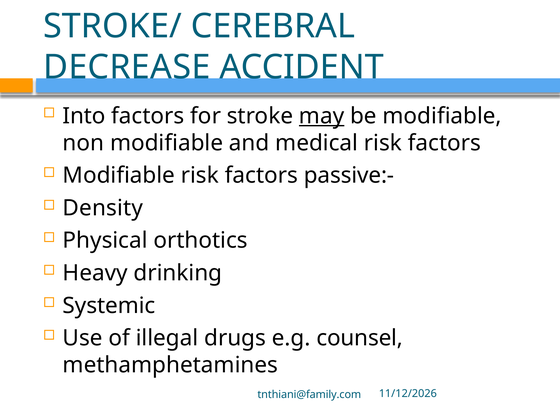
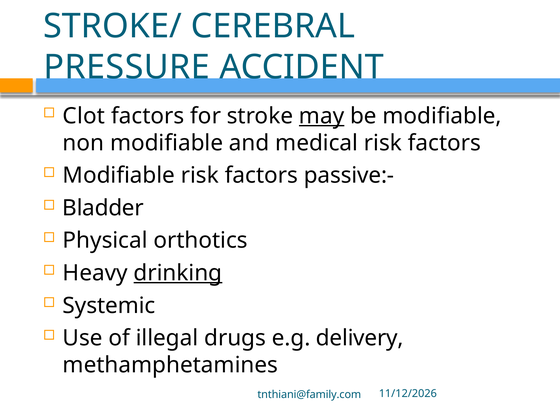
DECREASE: DECREASE -> PRESSURE (127, 67)
Into: Into -> Clot (84, 116)
Density: Density -> Bladder (103, 208)
drinking underline: none -> present (178, 273)
counsel: counsel -> delivery (360, 338)
